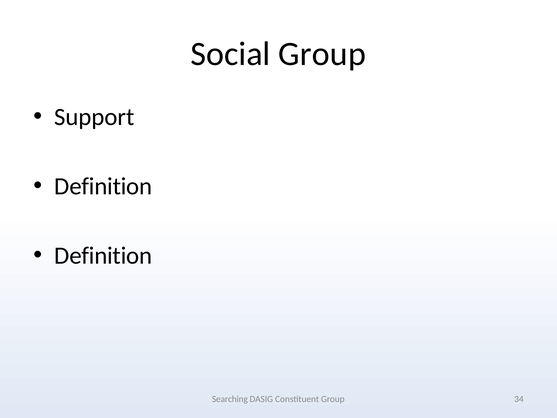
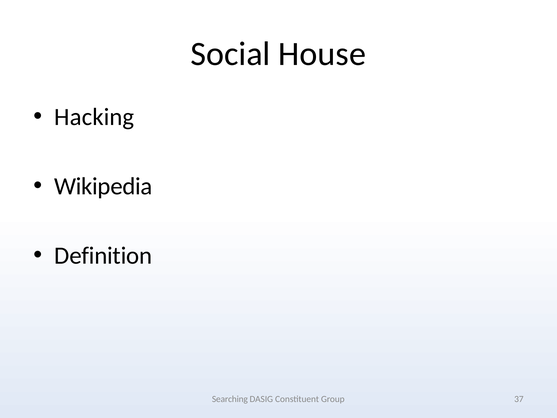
Social Group: Group -> House (322, 54)
Support: Support -> Hacking (94, 117)
Definition: Definition -> Wikipedia (103, 186)
34: 34 -> 37 (519, 399)
